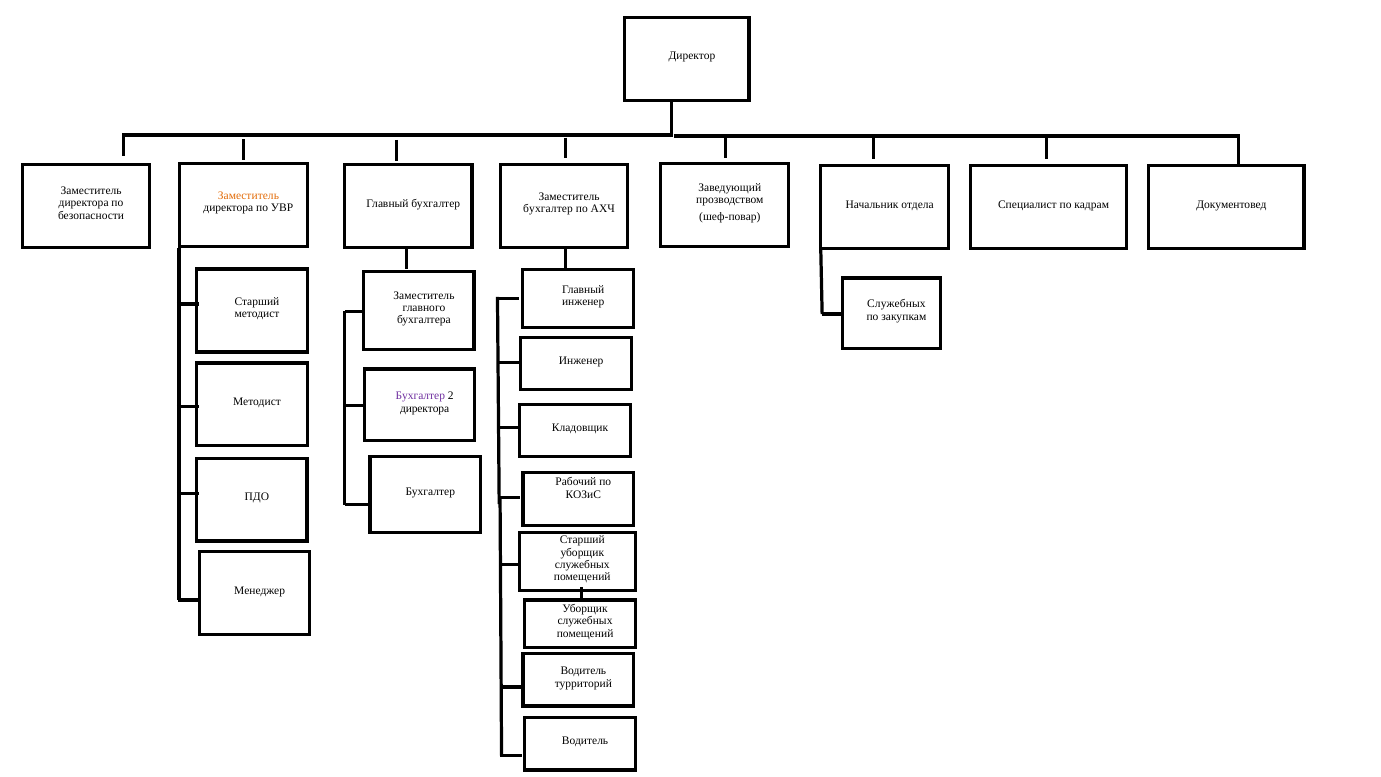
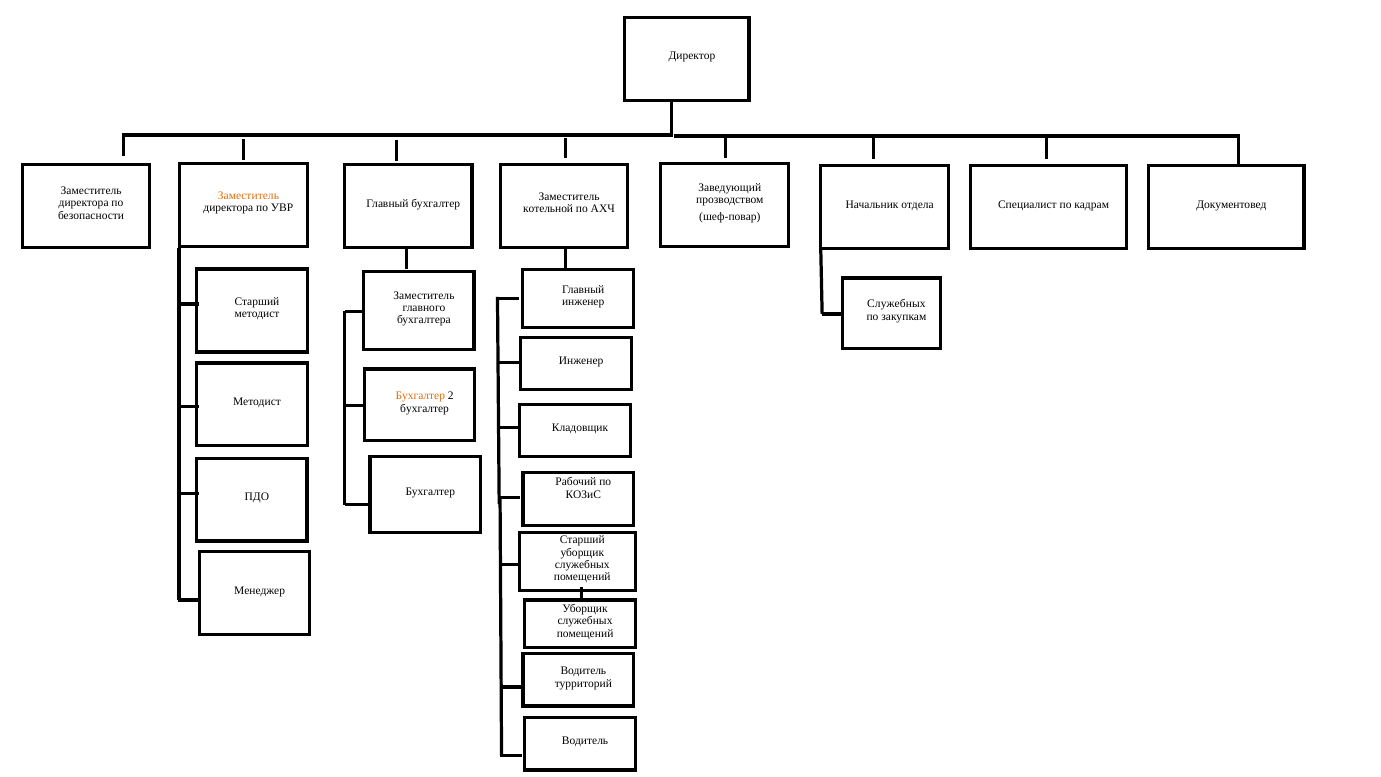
бухгалтер: бухгалтер -> котельной (548, 209)
Бухгалтер colour: purple -> orange (420, 396)
директора: директора -> бухгалтер (425, 408)
